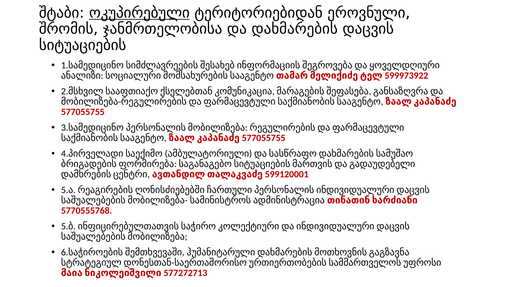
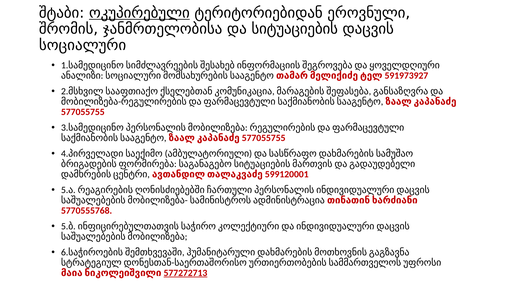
დახმარების: დახმარების -> სიტუაციების (295, 29)
სიტუაციების: სიტუაციების -> სოციალური (83, 45)
599973922: 599973922 -> 591973927 (406, 76)
577272713 underline: none -> present (185, 273)
